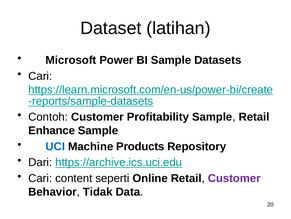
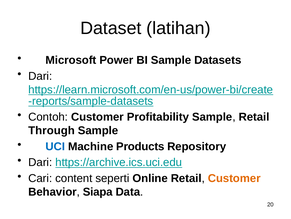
Cari: Cari -> Dari (40, 76)
Enhance: Enhance -> Through (52, 130)
Customer colour: purple -> orange (234, 178)
Tidak: Tidak -> Siapa (98, 191)
